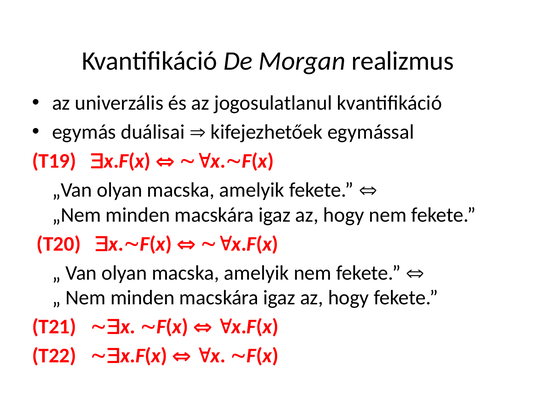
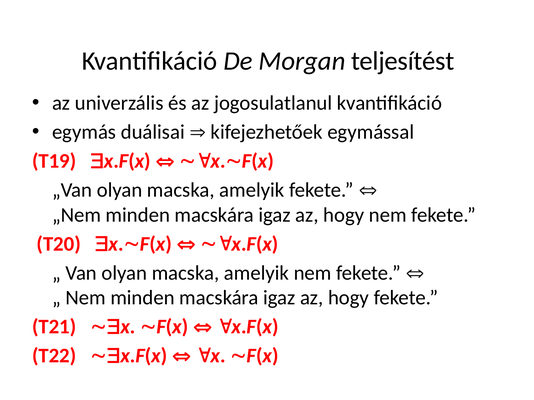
realizmus: realizmus -> teljesítést (403, 61)
